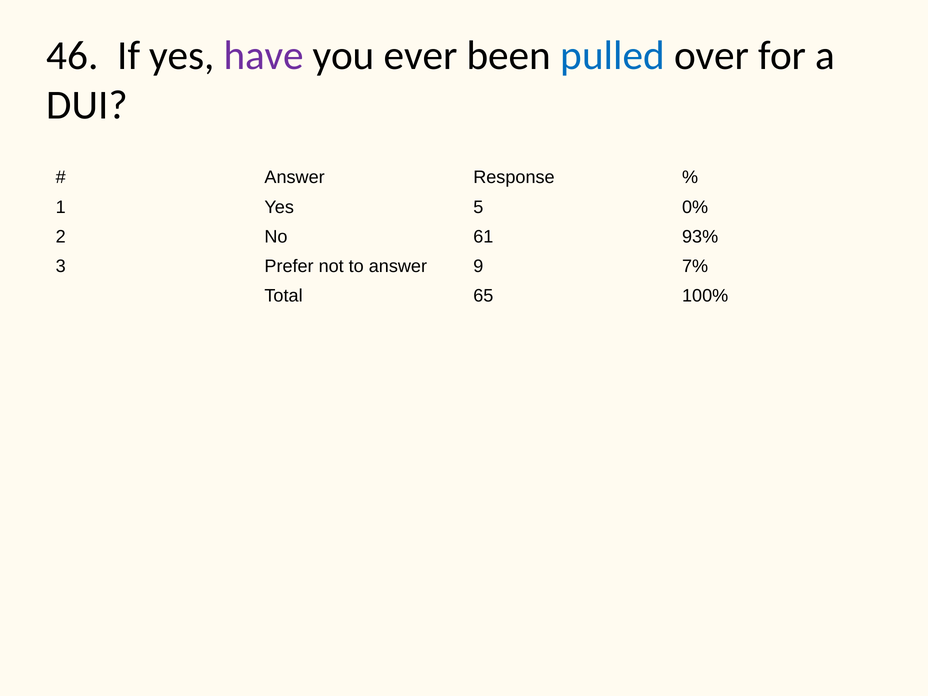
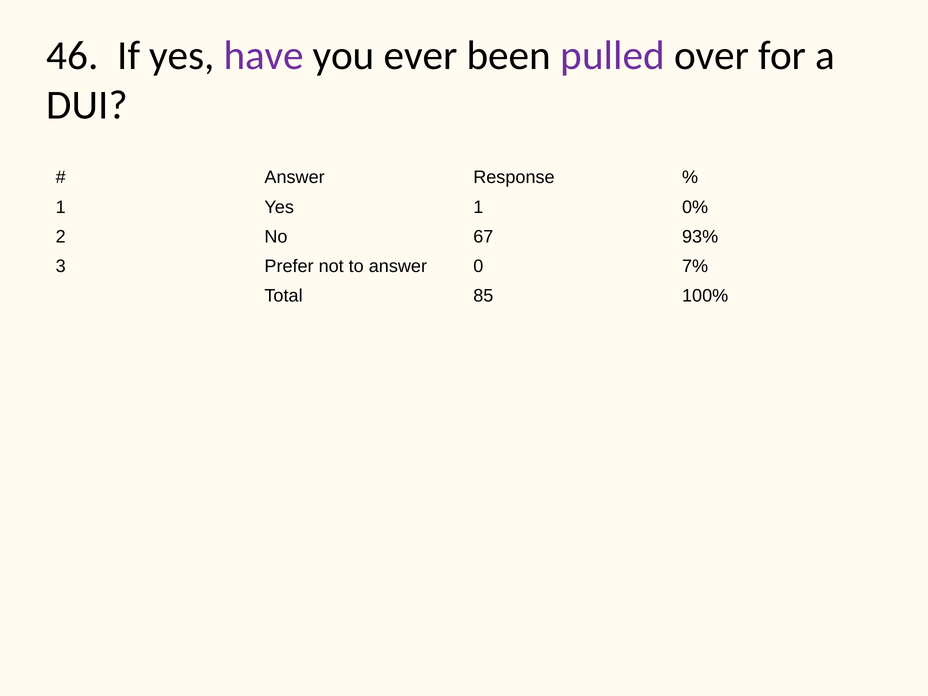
pulled colour: blue -> purple (613, 56)
Yes 5: 5 -> 1 (478, 207)
61: 61 -> 67 (483, 237)
9: 9 -> 0 (478, 266)
65: 65 -> 85 (483, 296)
